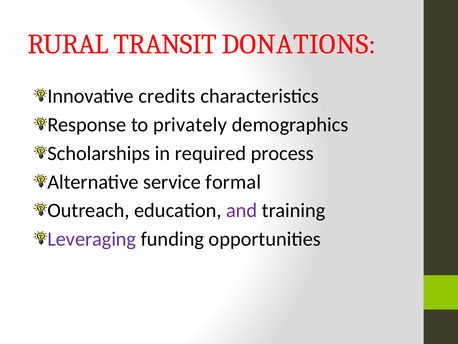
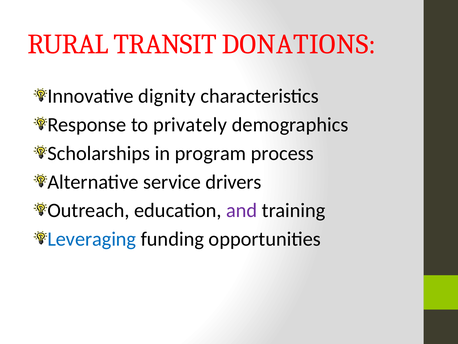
credits: credits -> dignity (167, 96)
required: required -> program (210, 153)
formal: formal -> drivers (234, 182)
Leveraging colour: purple -> blue (92, 239)
